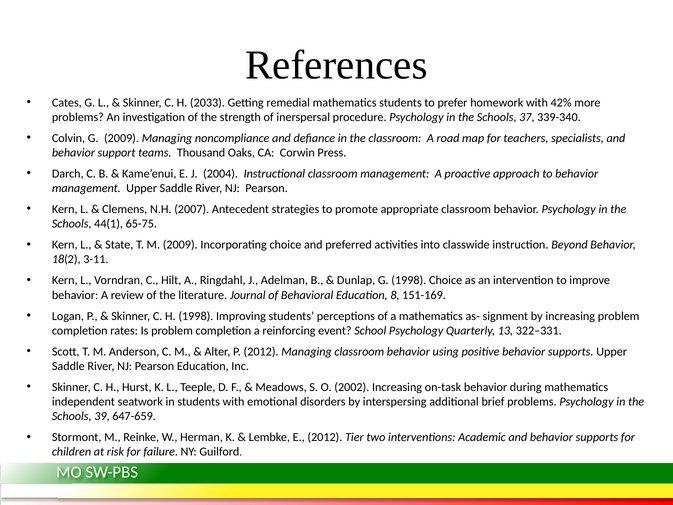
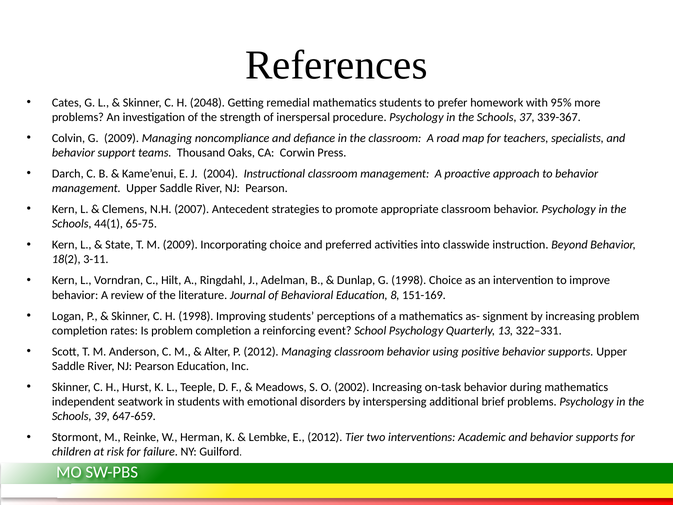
2033: 2033 -> 2048 (207, 103)
42%: 42% -> 95% (561, 103)
339-340: 339-340 -> 339-367 (559, 117)
